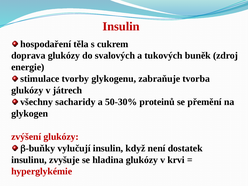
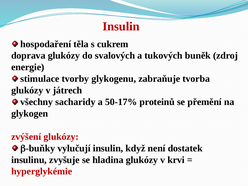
50-30%: 50-30% -> 50-17% (121, 102)
